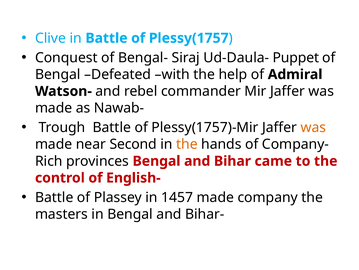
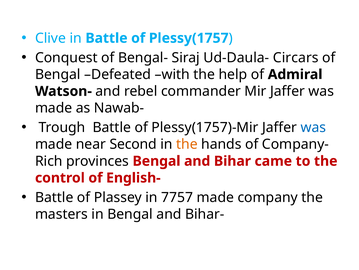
Puppet: Puppet -> Circars (296, 58)
was colour: orange -> blue (313, 127)
1457: 1457 -> 7757 (177, 197)
